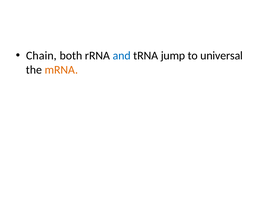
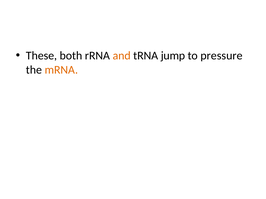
Chain: Chain -> These (41, 56)
and colour: blue -> orange (122, 56)
universal: universal -> pressure (222, 56)
